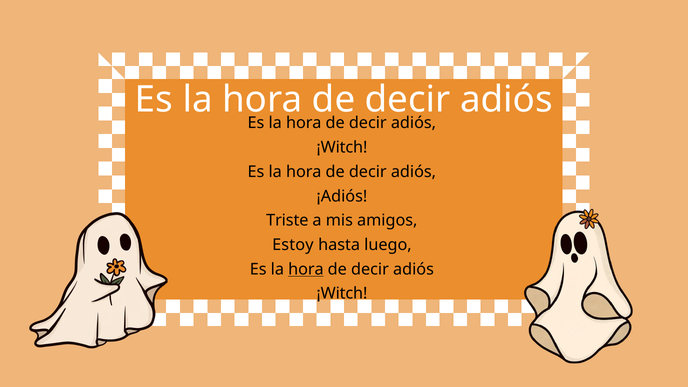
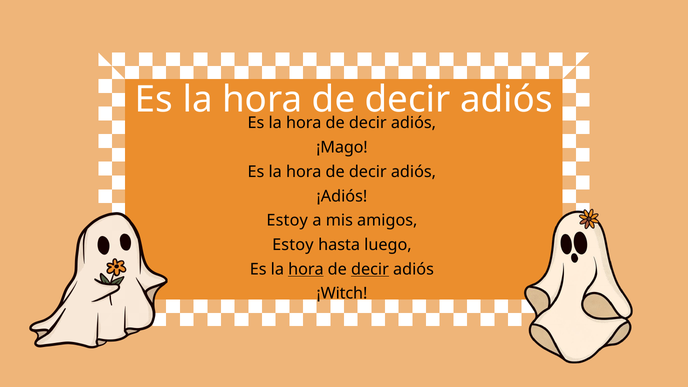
¡Witch: ¡Witch -> ¡Mago (342, 147)
Triste: Triste -> Estoy (287, 221)
decir underline: none -> present (370, 269)
